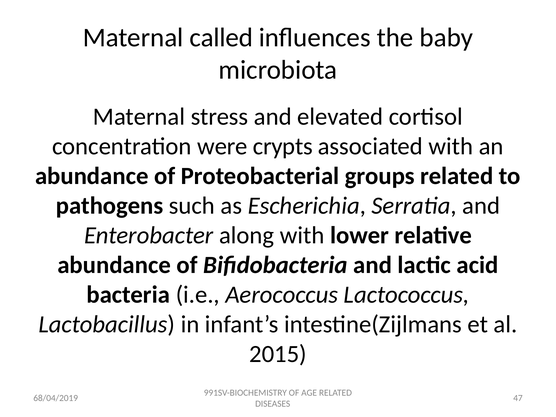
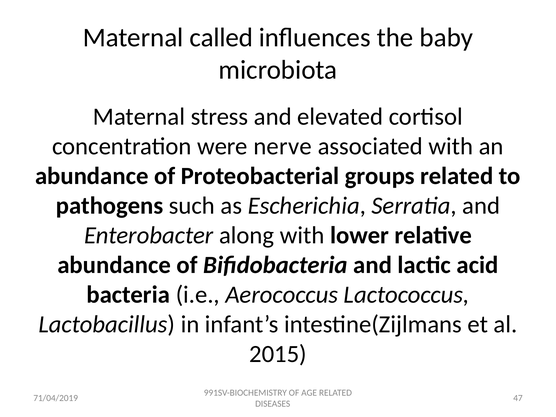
crypts: crypts -> nerve (283, 146)
68/04/2019: 68/04/2019 -> 71/04/2019 (56, 398)
